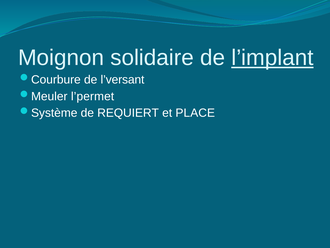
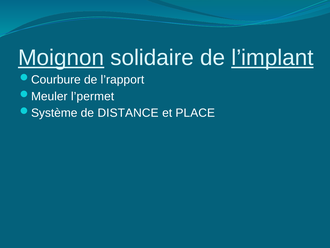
Moignon underline: none -> present (61, 58)
l’versant: l’versant -> l’rapport (122, 79)
REQUIERT: REQUIERT -> DISTANCE (128, 113)
